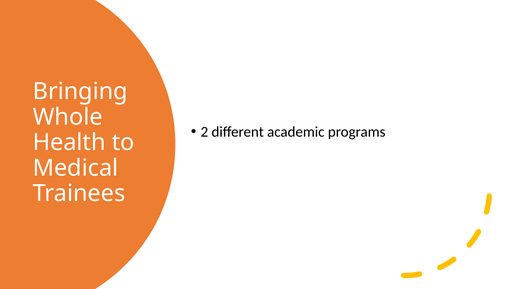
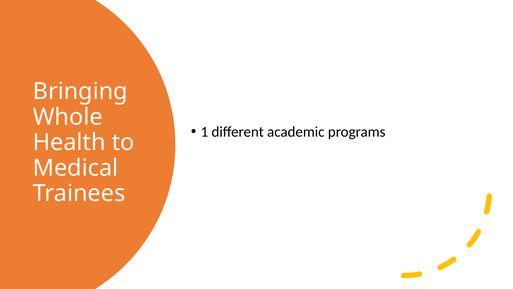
2: 2 -> 1 (204, 132)
